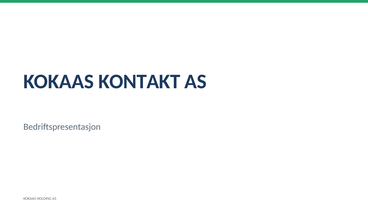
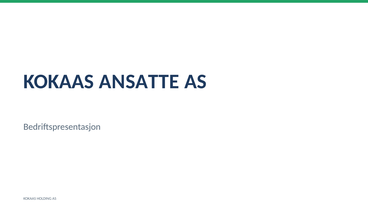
KONTAKT: KONTAKT -> ANSATTE (139, 82)
